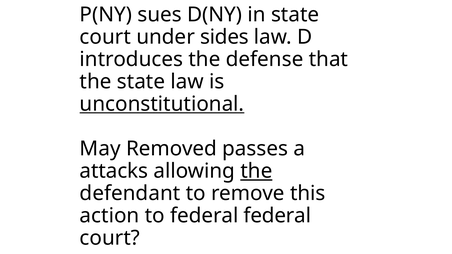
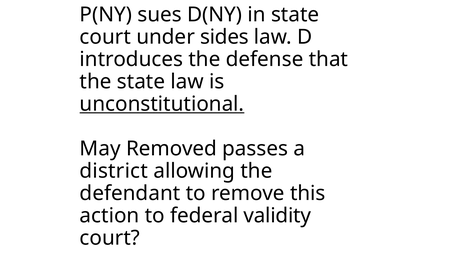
attacks: attacks -> district (114, 171)
the underline: present -> none (256, 171)
federal federal: federal -> validity (277, 216)
